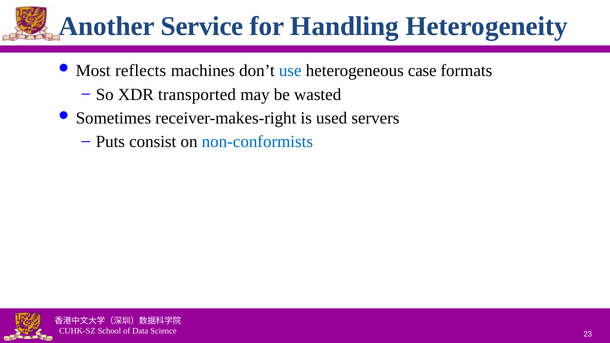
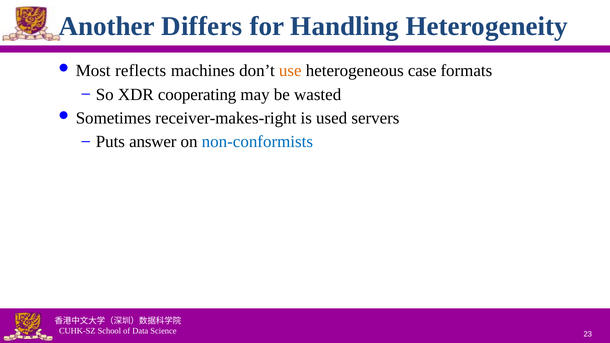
Service: Service -> Differs (202, 26)
use colour: blue -> orange (290, 71)
transported: transported -> cooperating (197, 94)
consist: consist -> answer (153, 142)
